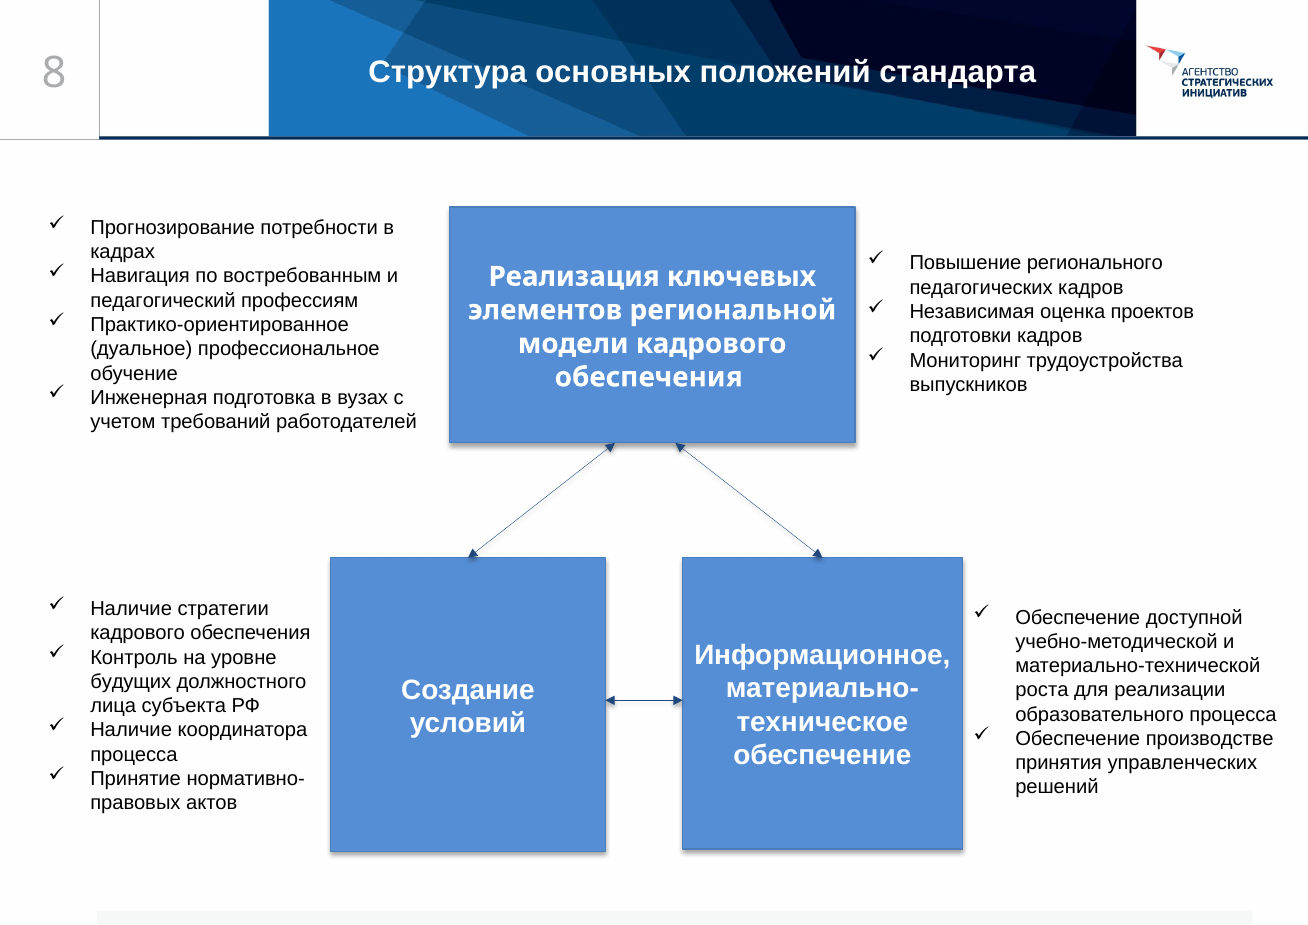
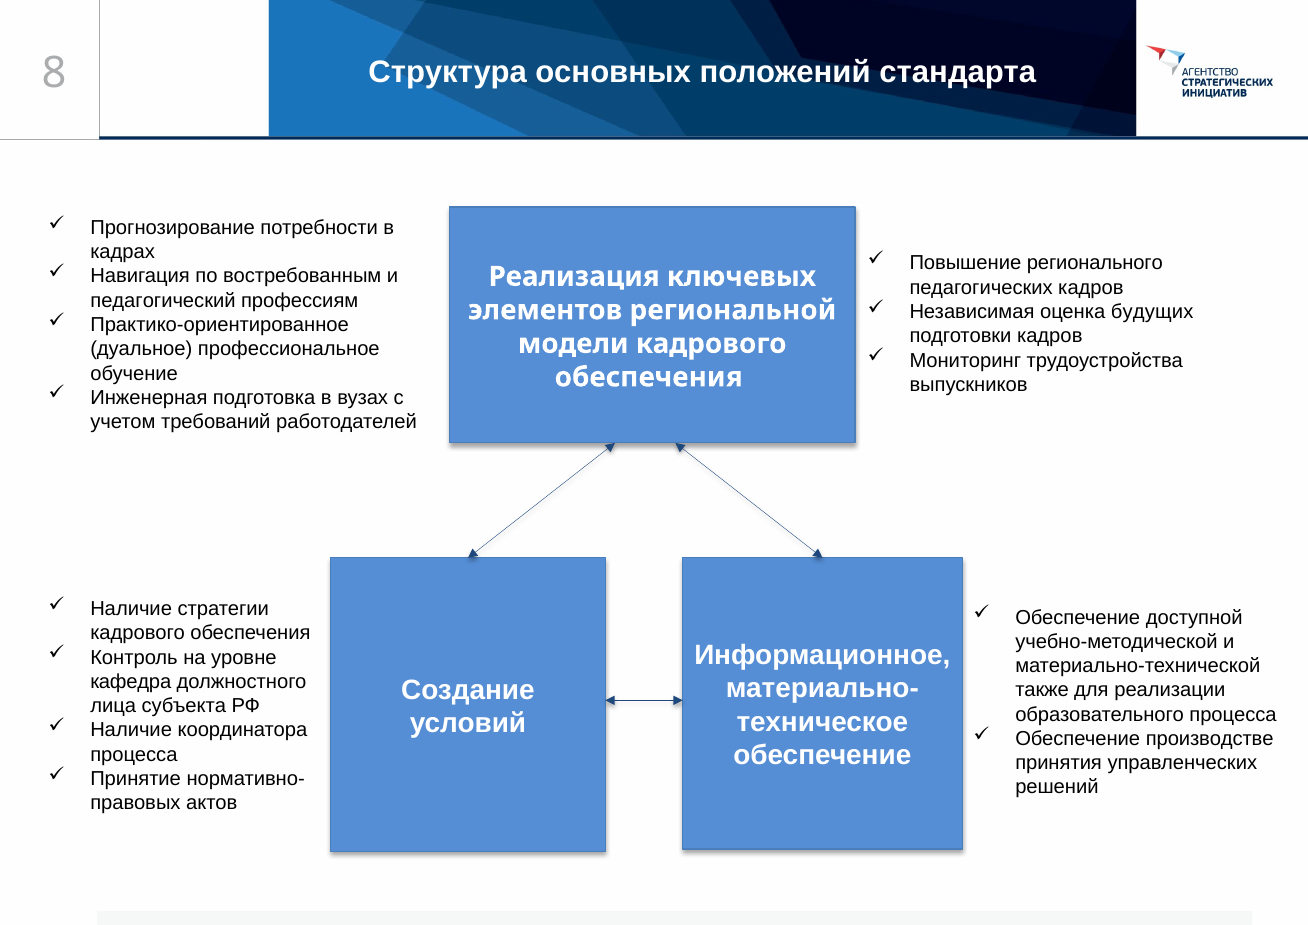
проектов: проектов -> будущих (1152, 312)
будущих: будущих -> кафедра (131, 682)
роста: роста -> также (1042, 690)
